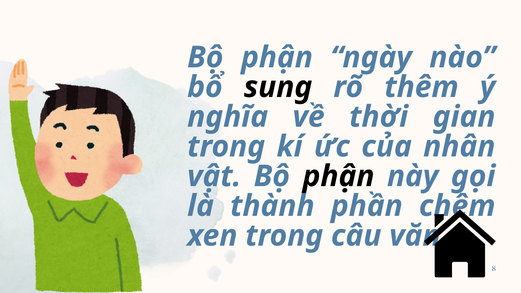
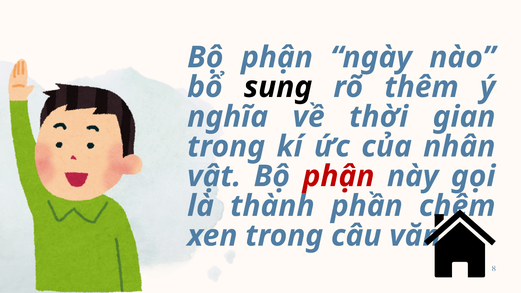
phận colour: black -> red (338, 176)
